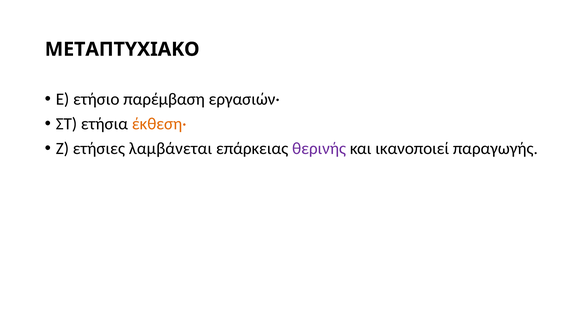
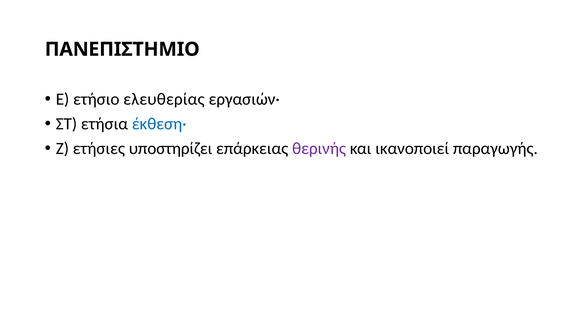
ΜΕΤΑΠΤΥΧΙΑΚΟ: ΜΕΤΑΠΤΥΧΙΑΚΟ -> ΠΑΝΕΠΙΣΤΗΜΙΟ (122, 49)
παρέμβαση: παρέμβαση -> ελευθερίας (164, 99)
έκθεση· colour: orange -> blue (159, 124)
λαμβάνεται: λαμβάνεται -> υποστηρίζει (171, 148)
